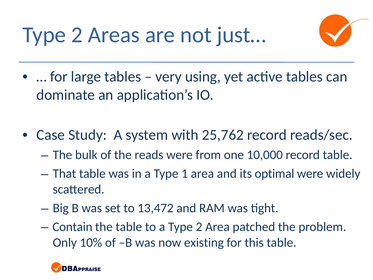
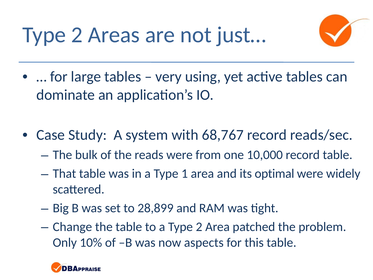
25,762: 25,762 -> 68,767 (223, 135)
13,472: 13,472 -> 28,899 (156, 208)
Contain: Contain -> Change (72, 227)
existing: existing -> aspects (204, 242)
